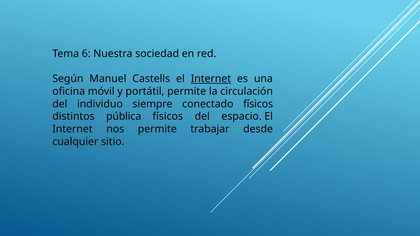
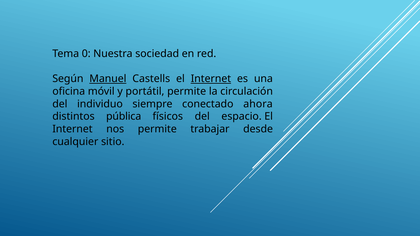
6: 6 -> 0 (86, 54)
Manuel underline: none -> present (108, 79)
conectado físicos: físicos -> ahora (258, 104)
